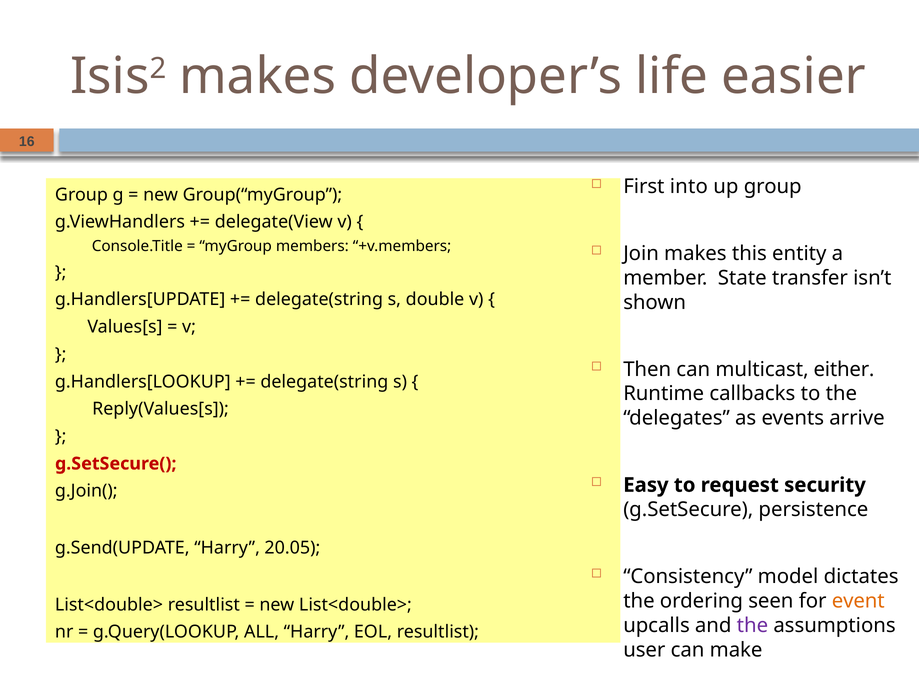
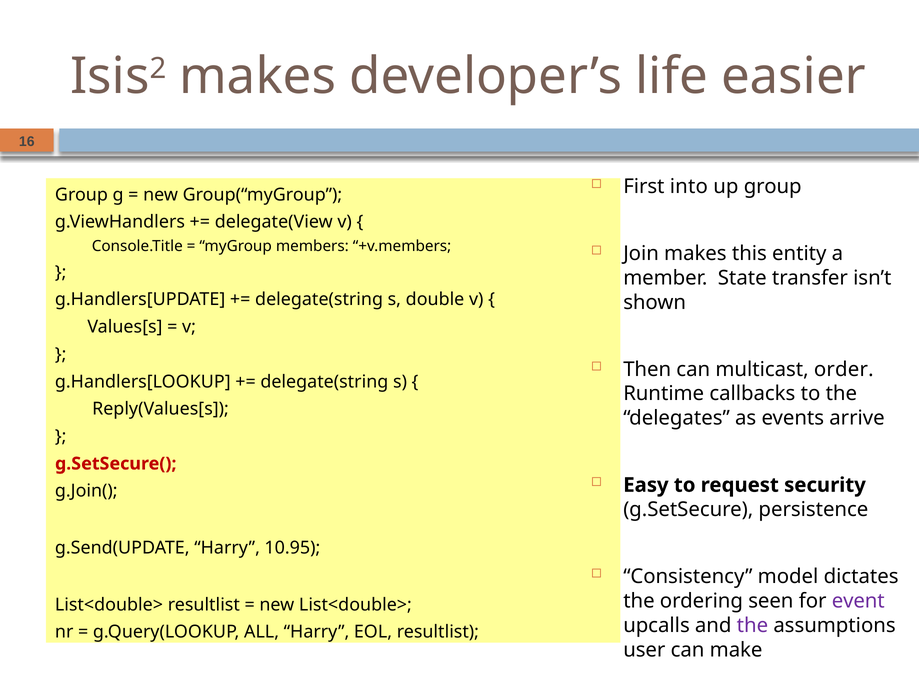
either: either -> order (844, 369)
20.05: 20.05 -> 10.95 (292, 548)
event colour: orange -> purple (858, 601)
